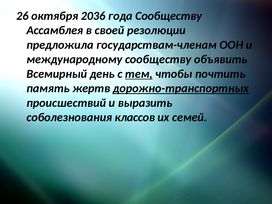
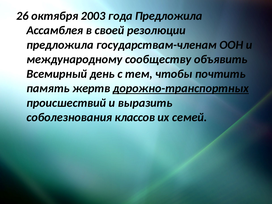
2036: 2036 -> 2003 (93, 16)
года Сообществу: Сообществу -> Предложила (169, 16)
тем underline: present -> none (139, 74)
